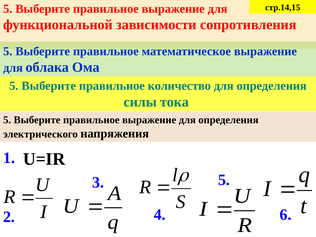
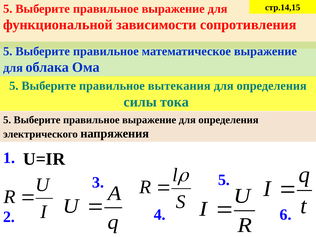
количество: количество -> вытекания (179, 86)
